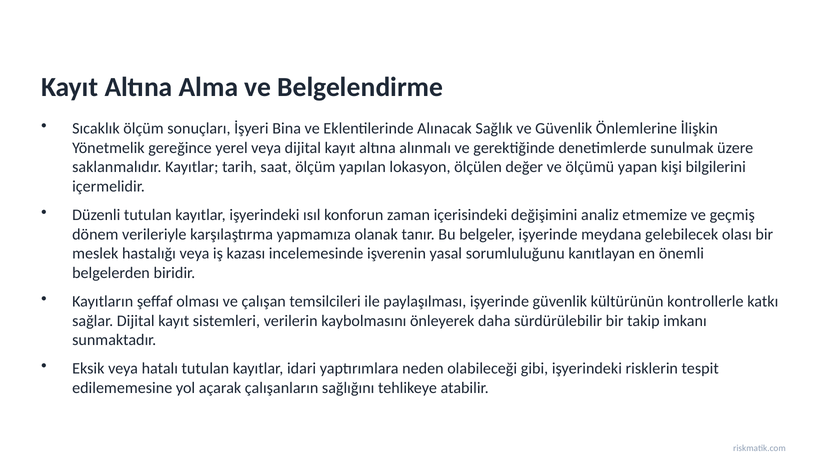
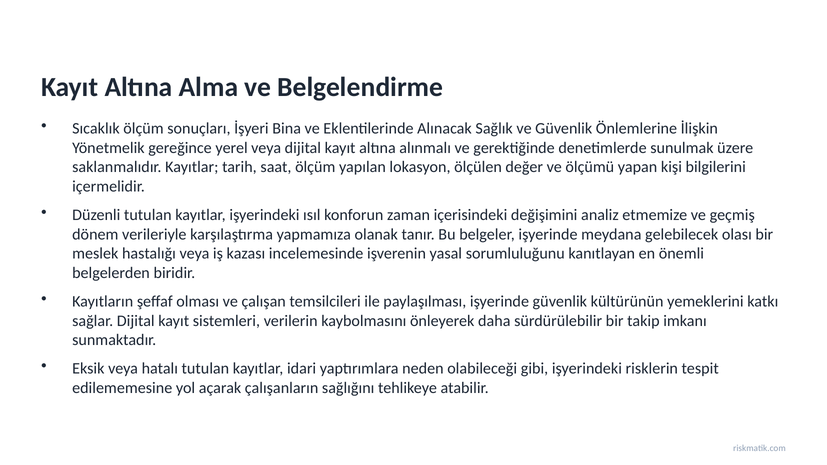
kontrollerle: kontrollerle -> yemeklerini (705, 302)
